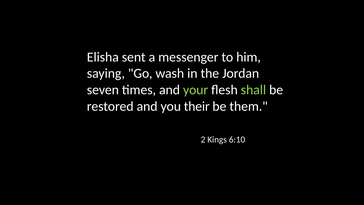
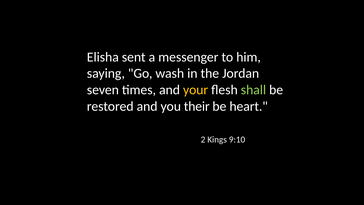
your colour: light green -> yellow (196, 90)
them: them -> heart (249, 106)
6:10: 6:10 -> 9:10 (237, 139)
